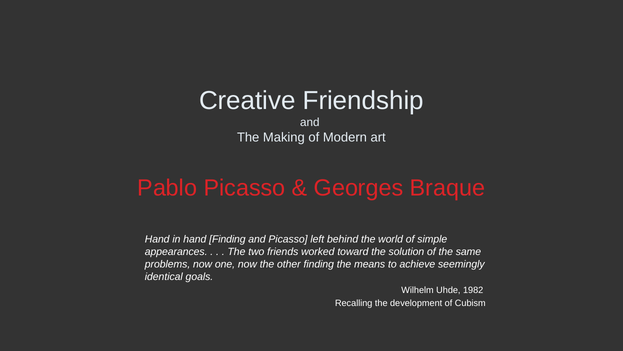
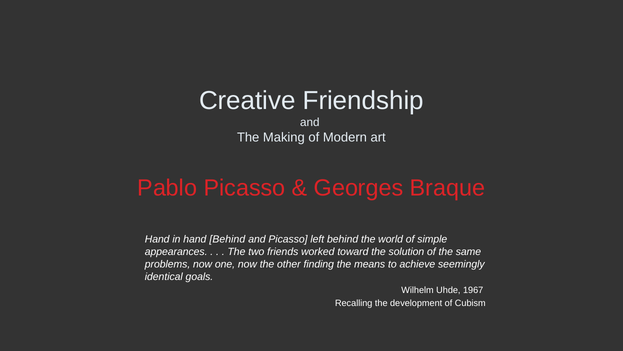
hand Finding: Finding -> Behind (227, 239)
1982: 1982 -> 1967 (473, 290)
